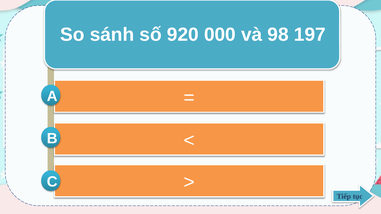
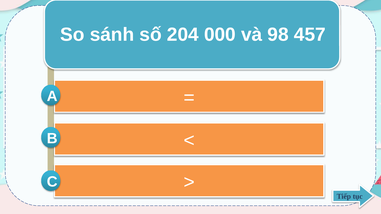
920: 920 -> 204 (183, 35)
197: 197 -> 457 (310, 35)
